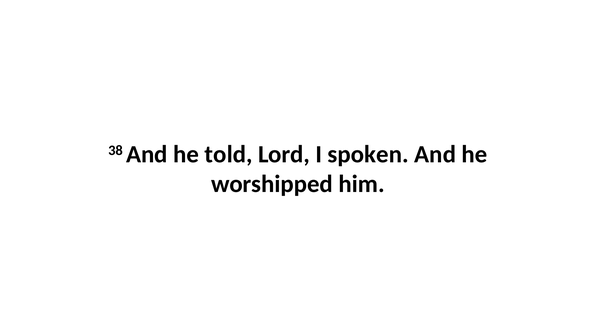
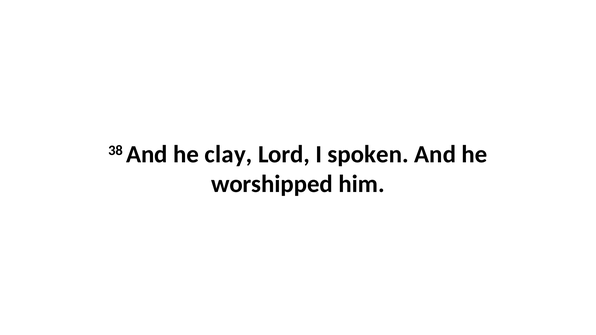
told: told -> clay (229, 154)
